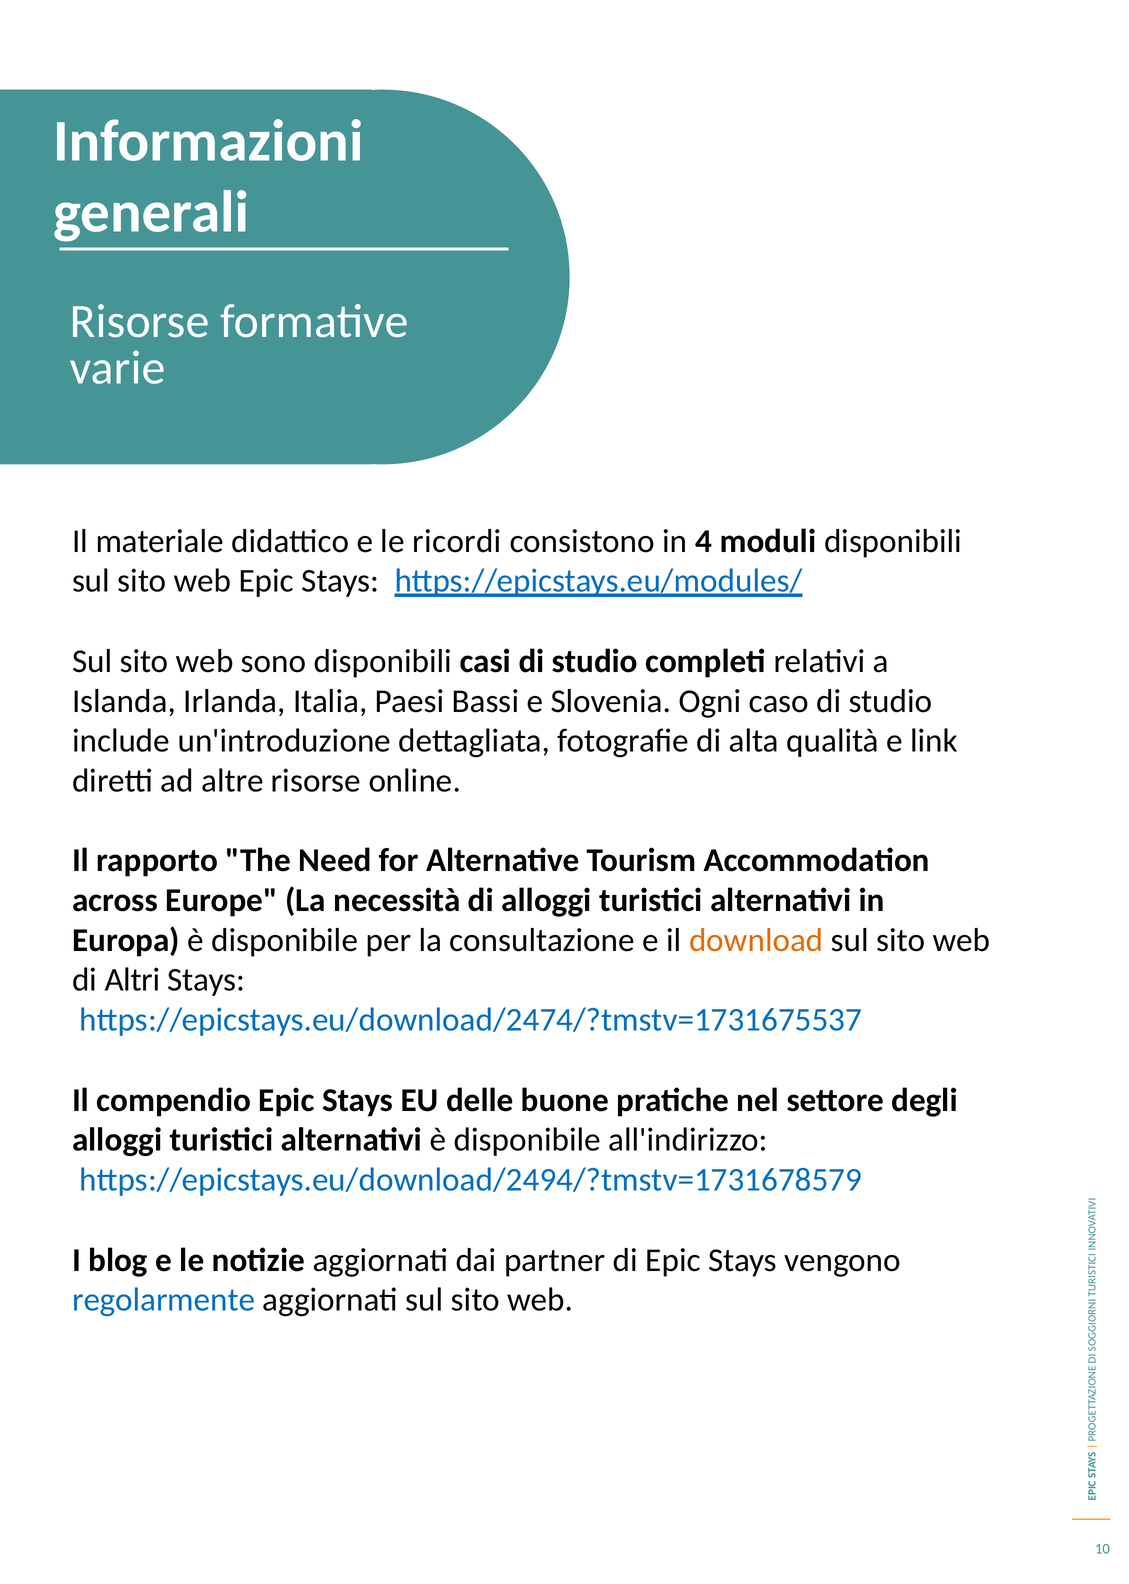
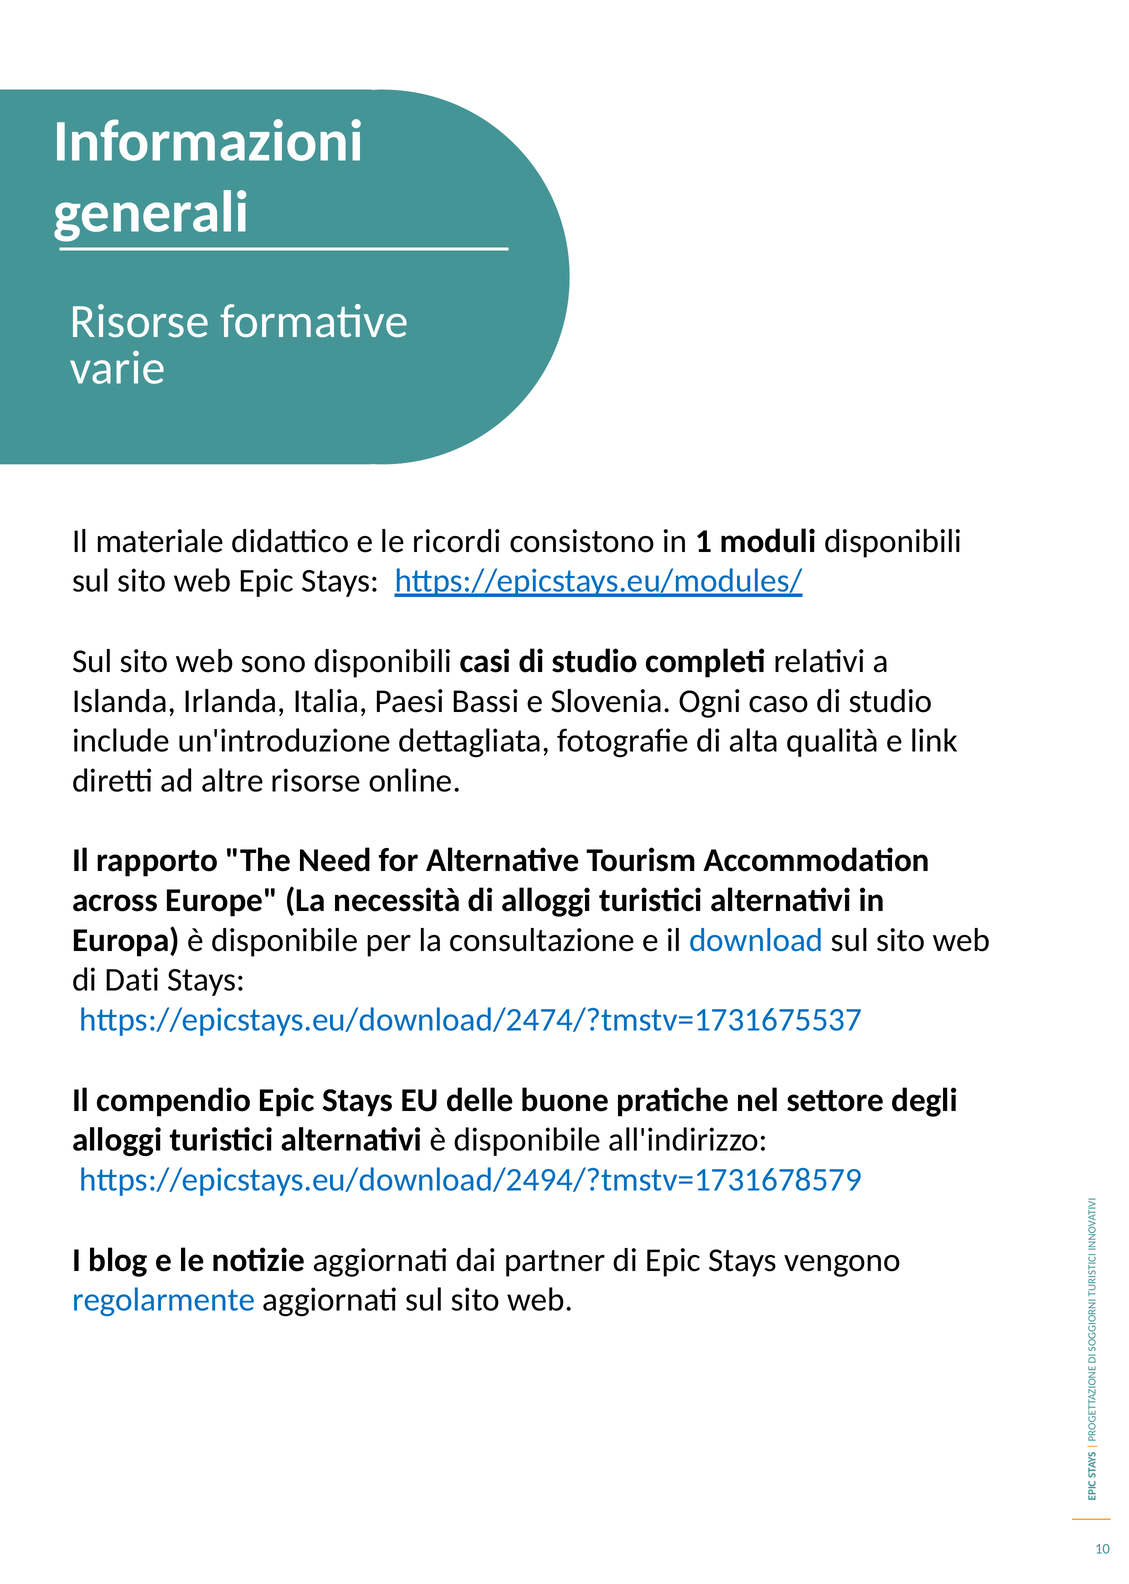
4: 4 -> 1 (704, 541)
download colour: orange -> blue (756, 940)
Altri: Altri -> Dati (132, 980)
